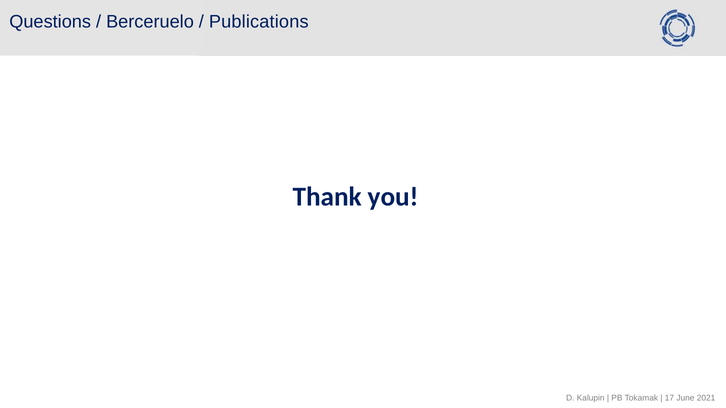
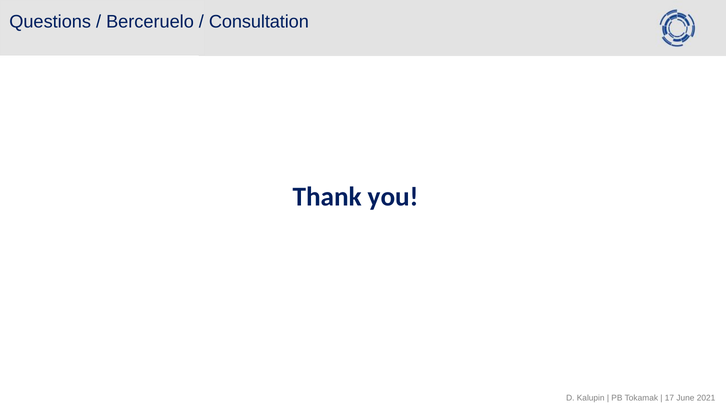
Publications: Publications -> Consultation (259, 22)
